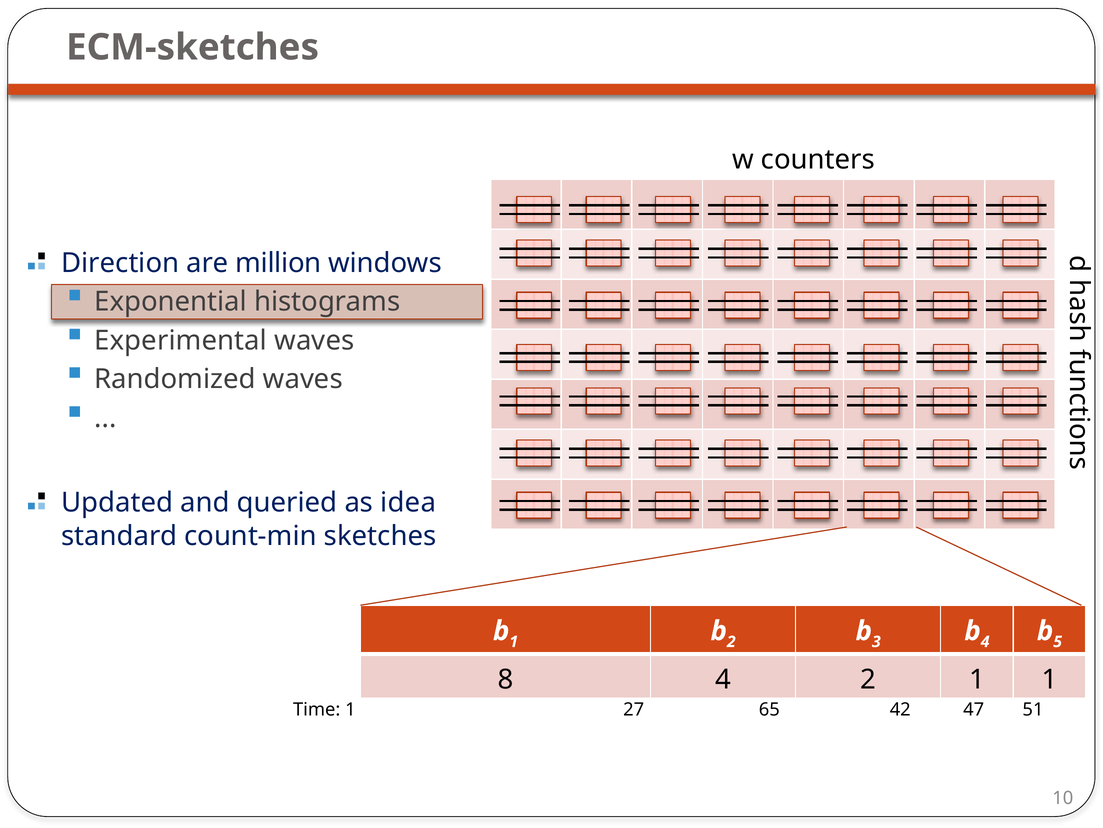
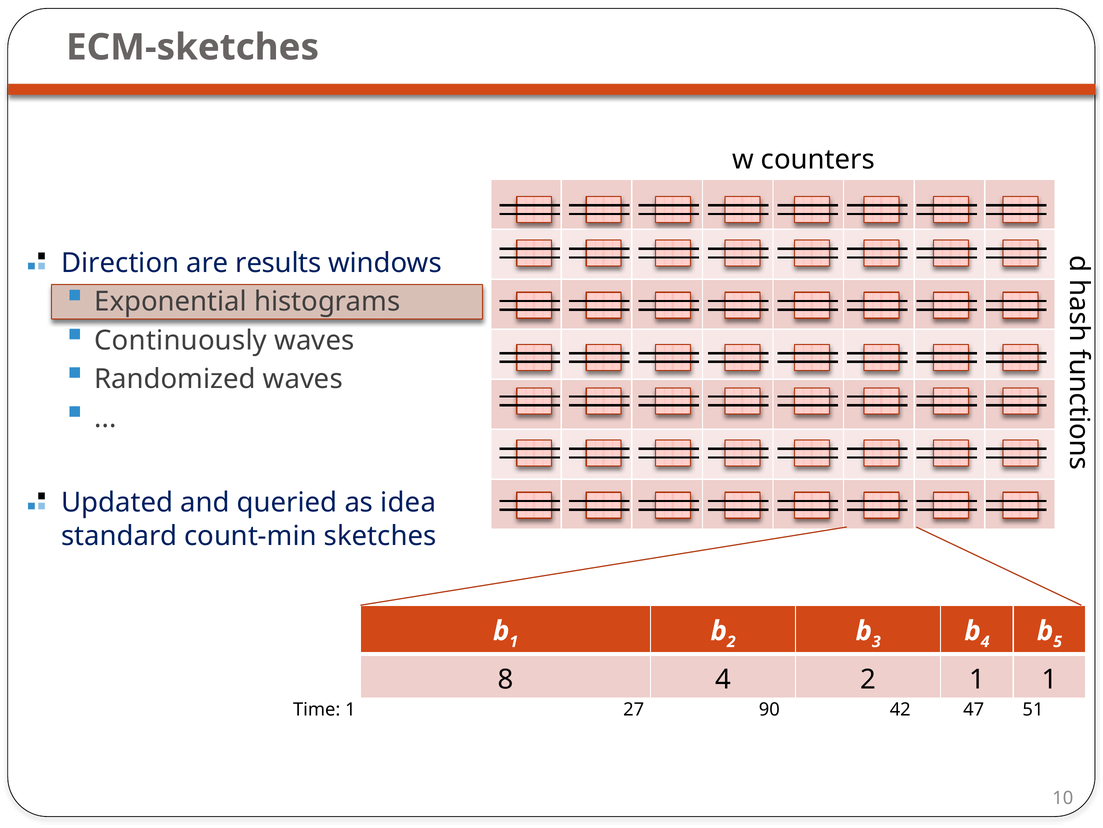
million: million -> results (278, 263)
Experimental: Experimental -> Continuously (181, 340)
65: 65 -> 90 (769, 709)
